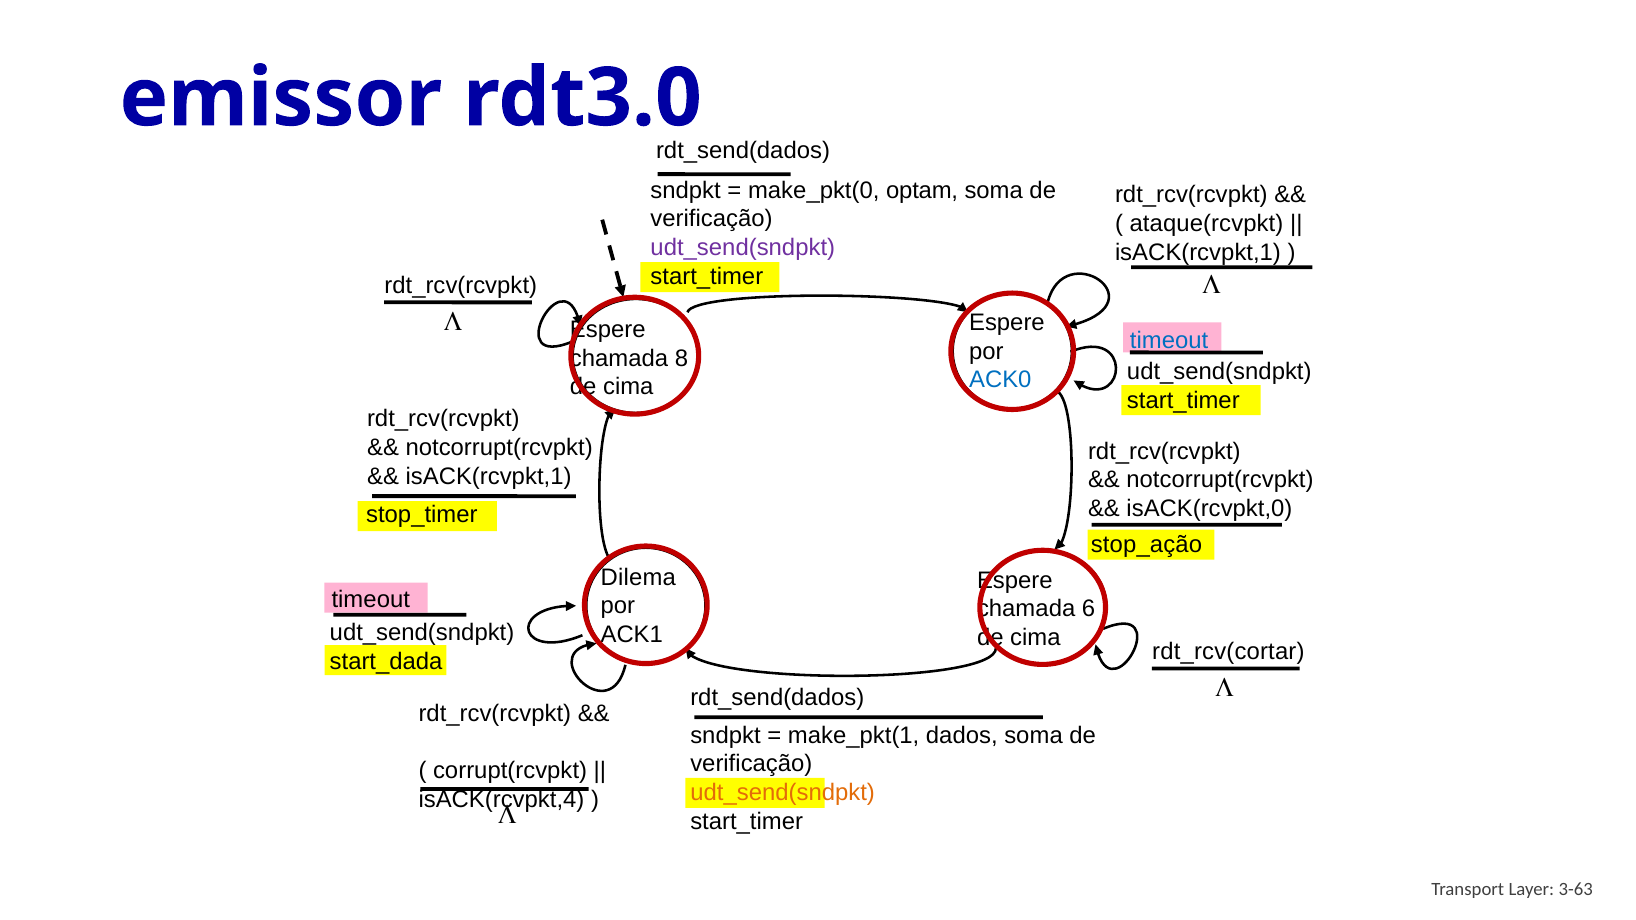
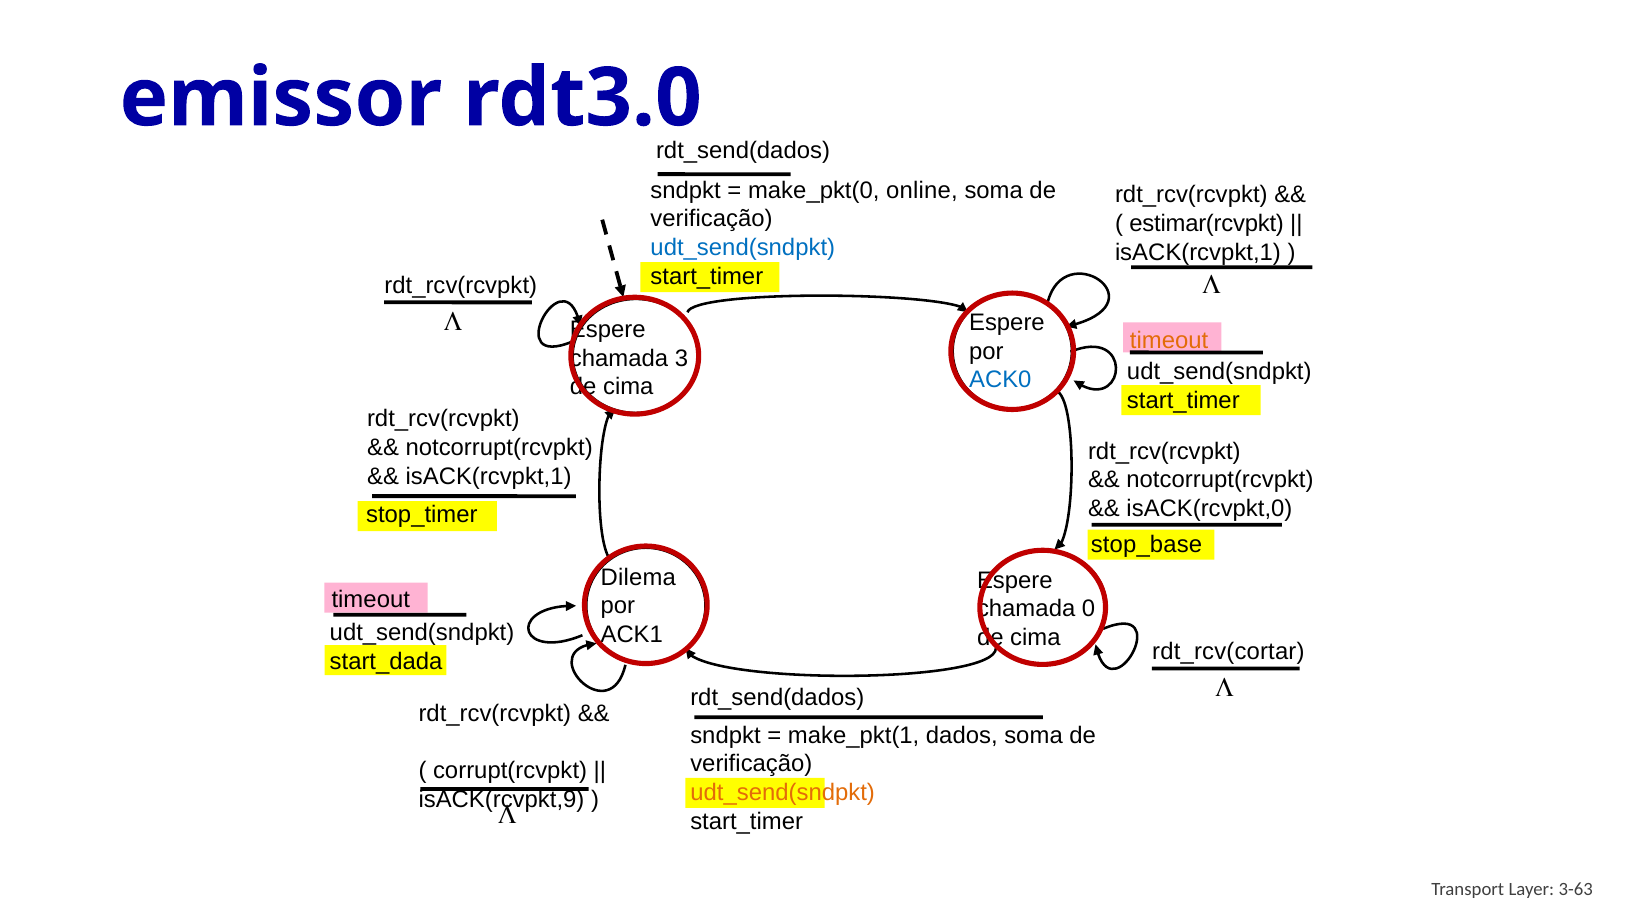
optam: optam -> online (922, 190)
ataque(rcvpkt: ataque(rcvpkt -> estimar(rcvpkt (1207, 224)
udt_send(sndpkt colour: purple -> blue (743, 248)
timeout colour: blue -> orange (1169, 340)
8: 8 -> 3 (681, 358)
stop_ação: stop_ação -> stop_base (1147, 544)
6: 6 -> 0 (1088, 609)
isACK(rcvpkt,4: isACK(rcvpkt,4 -> isACK(rcvpkt,9 (501, 800)
